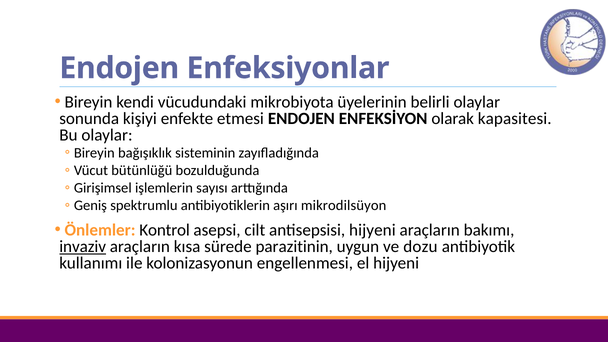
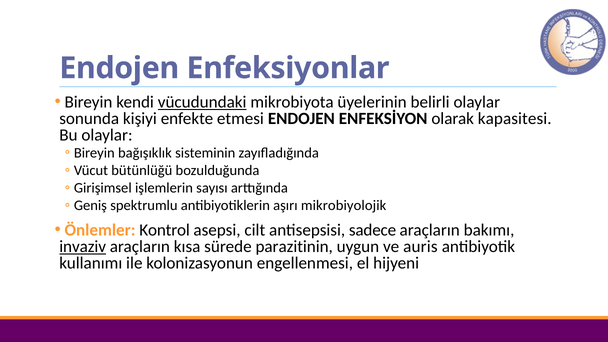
vücudundaki underline: none -> present (202, 102)
mikrodilsüyon: mikrodilsüyon -> mikrobiyolojik (344, 206)
antisepsisi hijyeni: hijyeni -> sadece (373, 230)
dozu: dozu -> auris (420, 247)
